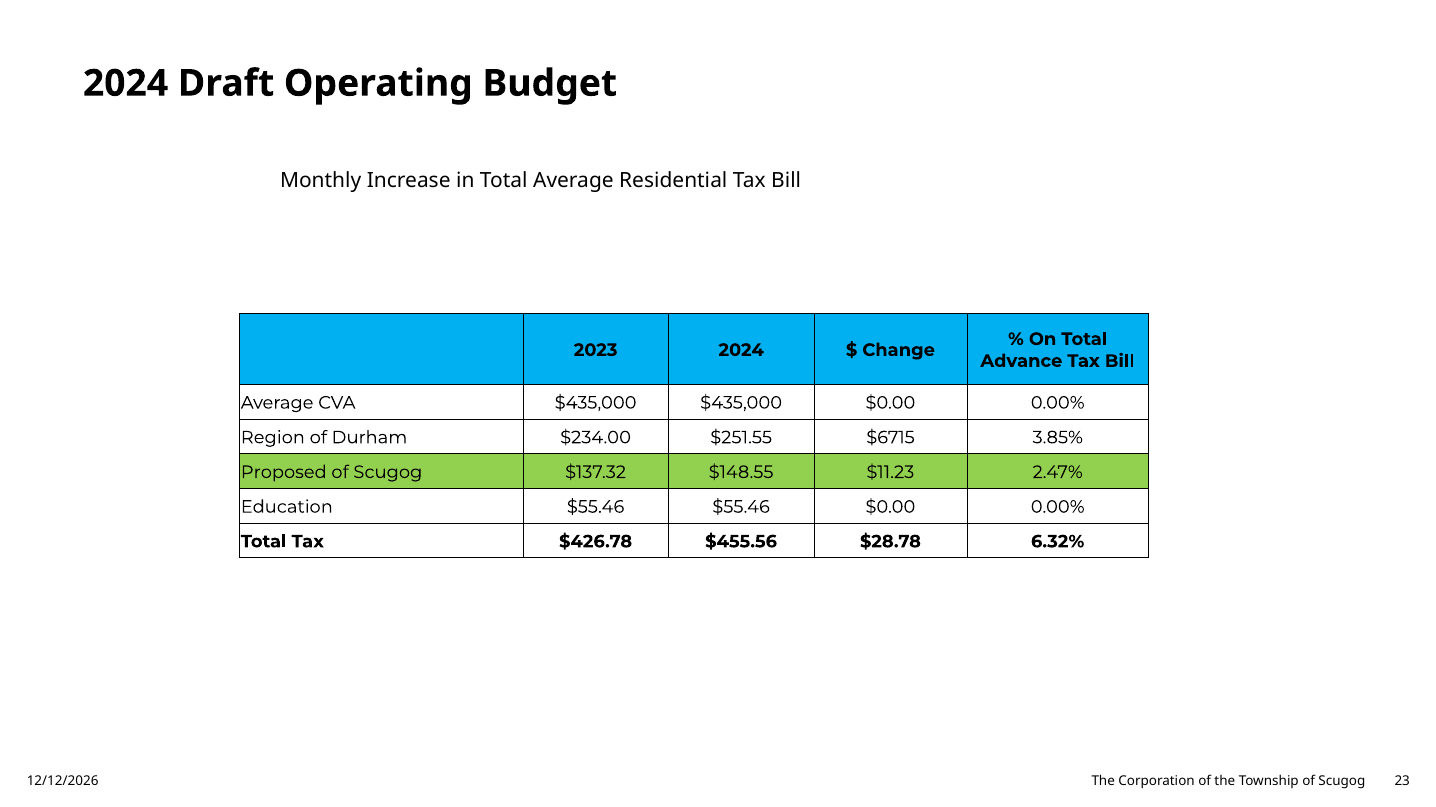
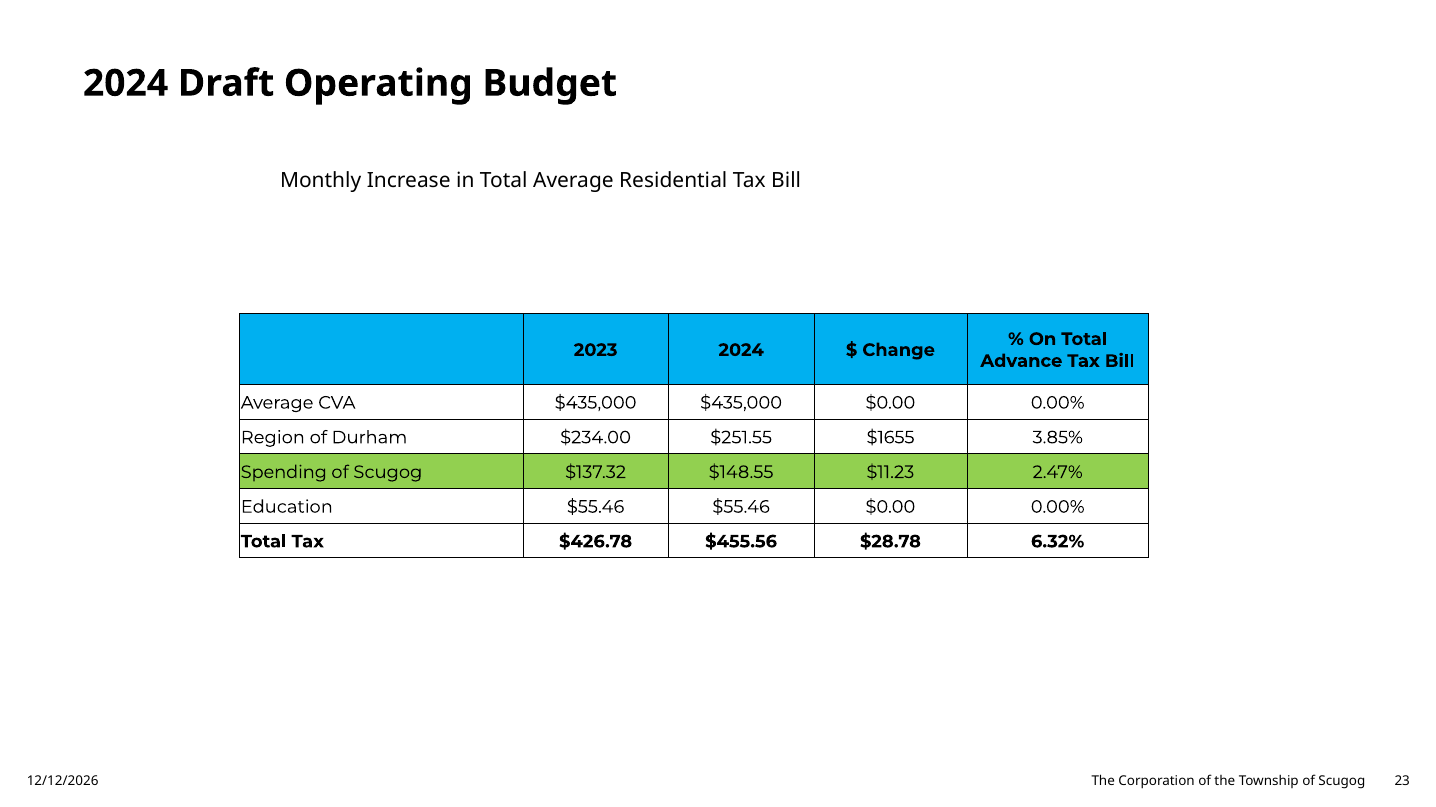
$6715: $6715 -> $1655 (891, 438)
Proposed: Proposed -> Spending (284, 473)
